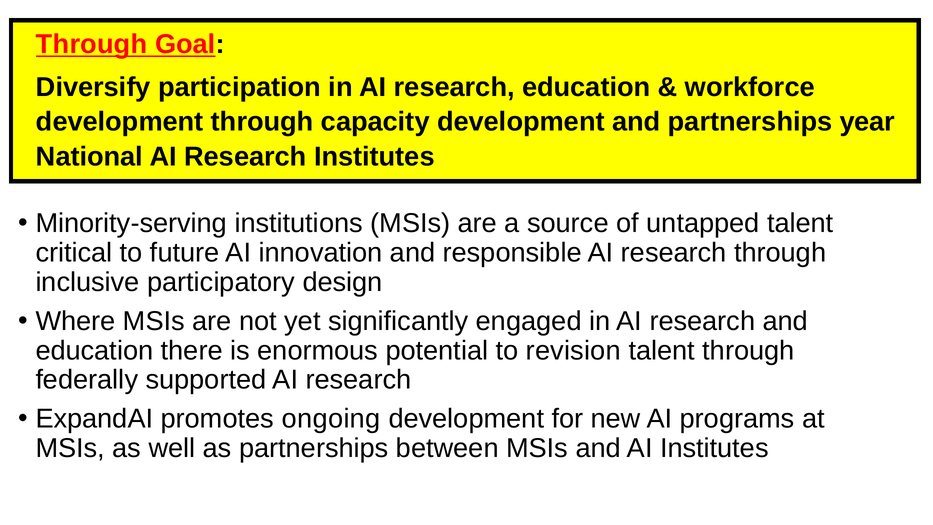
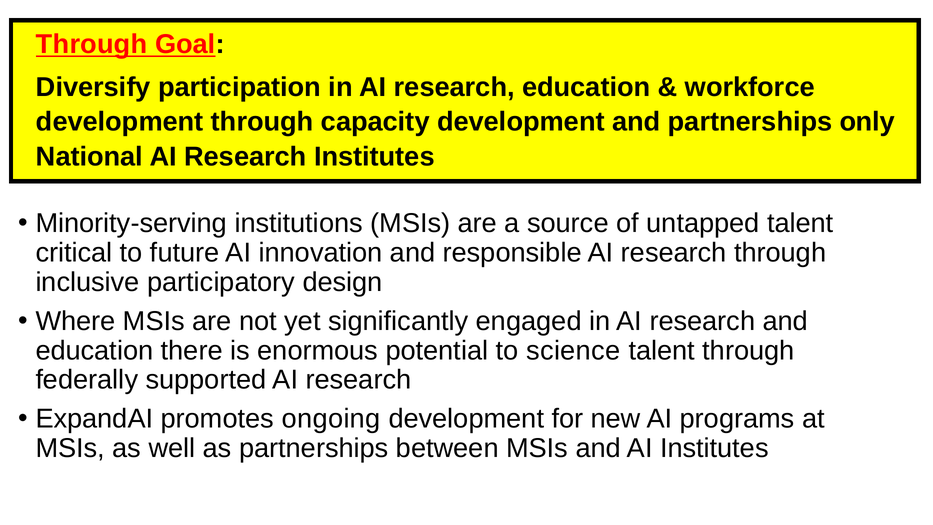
year: year -> only (867, 122)
revision: revision -> science (573, 350)
